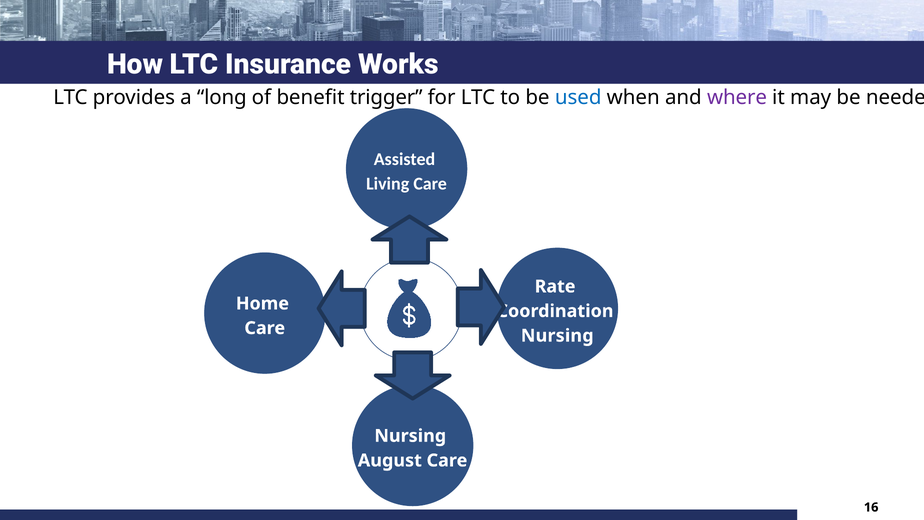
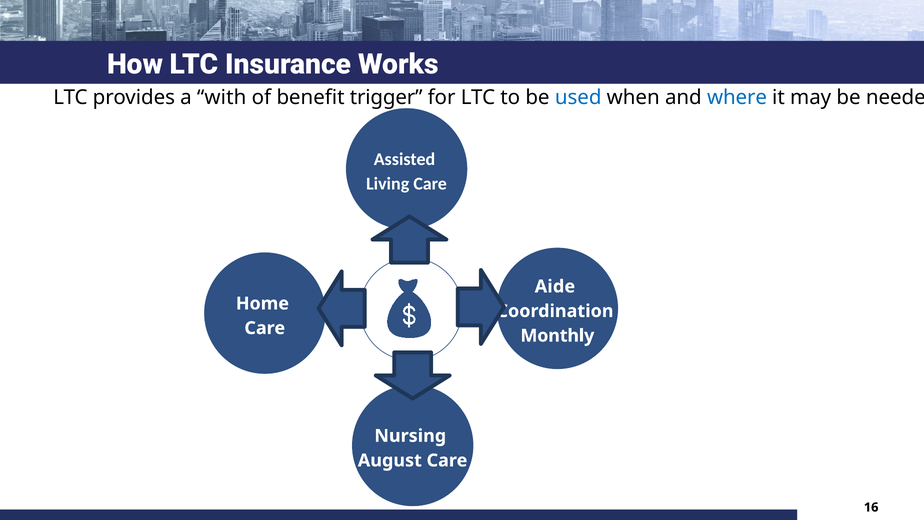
long: long -> with (222, 97)
where colour: purple -> blue (737, 97)
Rate: Rate -> Aide (555, 286)
Nursing: Nursing -> Monthly (557, 336)
